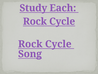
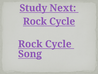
Each: Each -> Next (63, 8)
